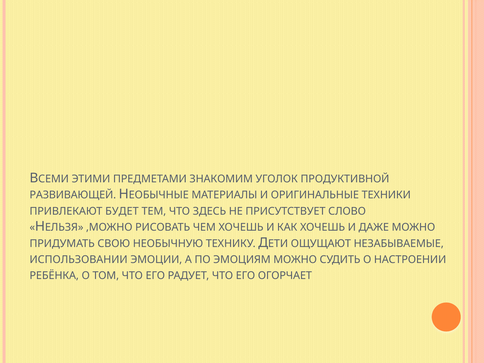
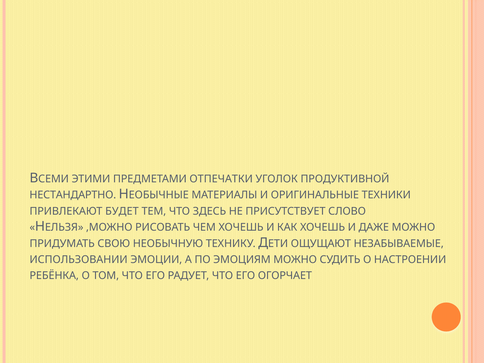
ЗНАКОМИМ: ЗНАКОМИМ -> ОТПЕЧАТКИ (221, 179)
РАЗВИВАЮЩЕЙ: РАЗВИВАЮЩЕЙ -> НЕСТАНДАРТНО (73, 195)
